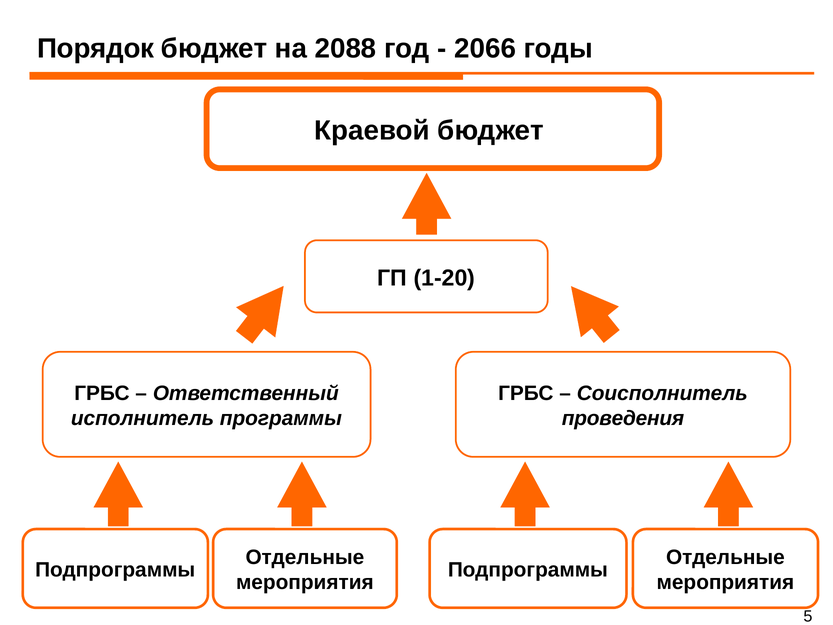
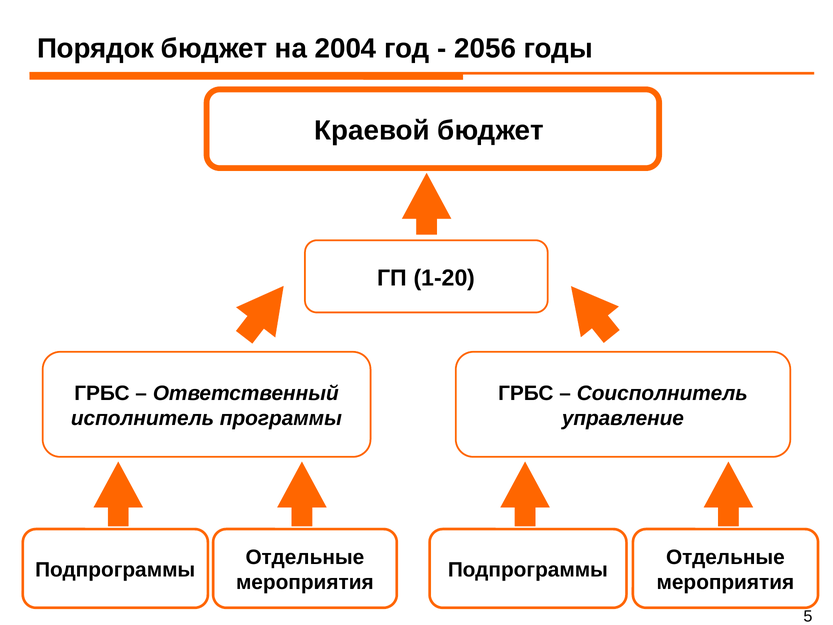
2088: 2088 -> 2004 (346, 49)
2066: 2066 -> 2056 (485, 49)
проведения: проведения -> управление (623, 418)
